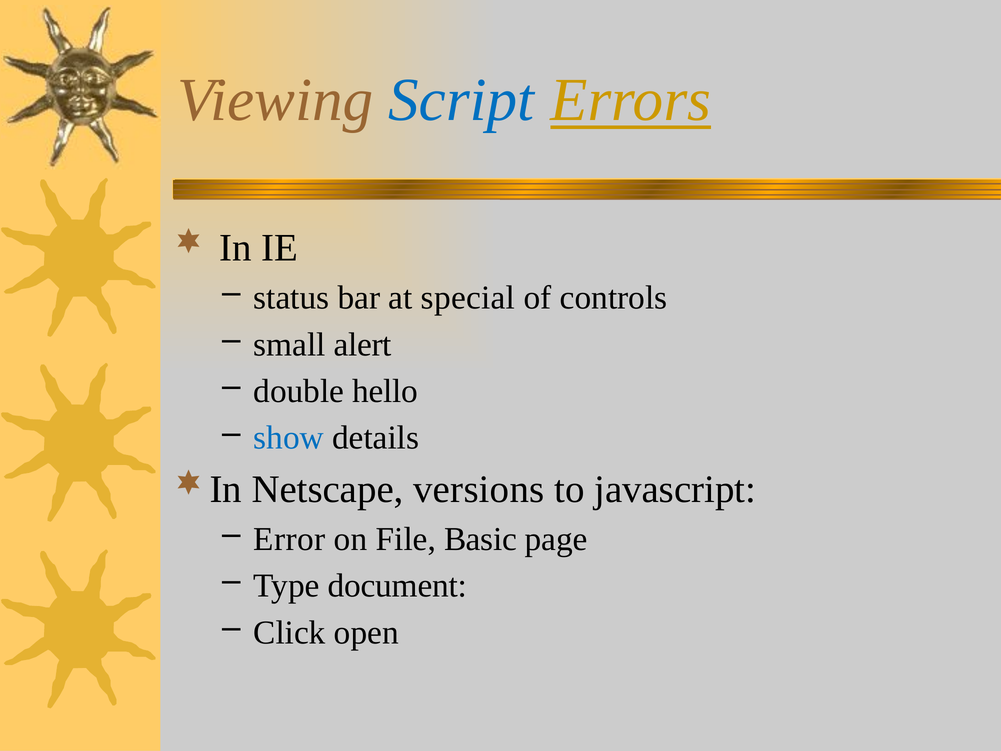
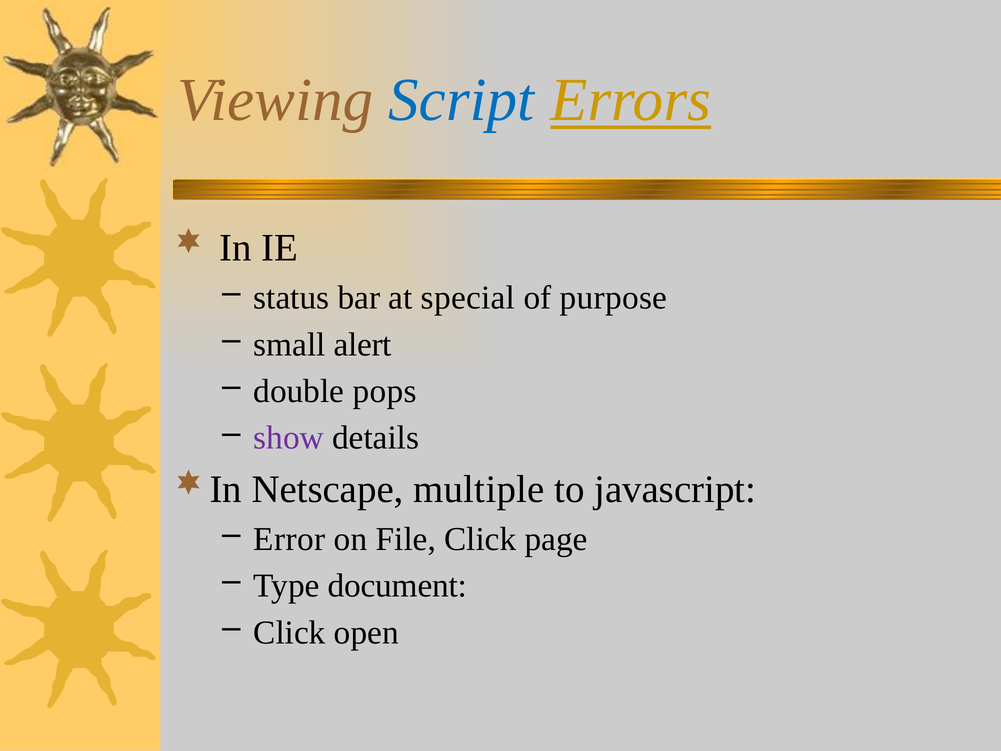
controls: controls -> purpose (613, 298)
hello: hello -> pops (385, 391)
show colour: blue -> purple (289, 438)
versions: versions -> multiple (479, 489)
File Basic: Basic -> Click (480, 539)
